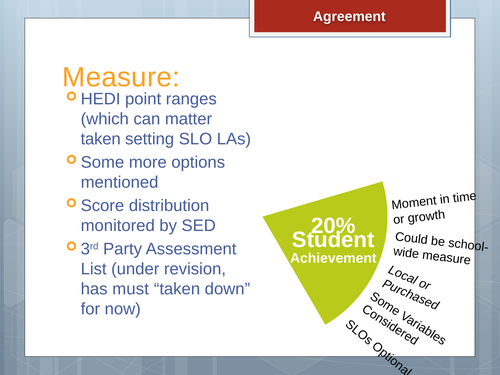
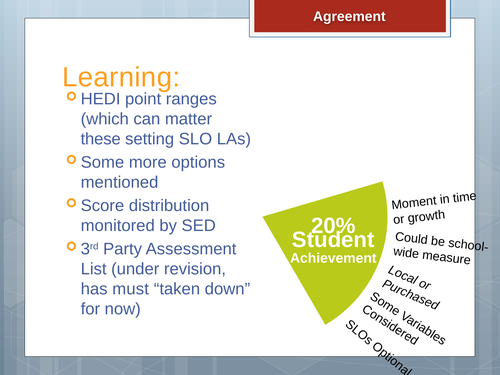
Measure: Measure -> Learning (121, 77)
taken: taken -> these (101, 139)
